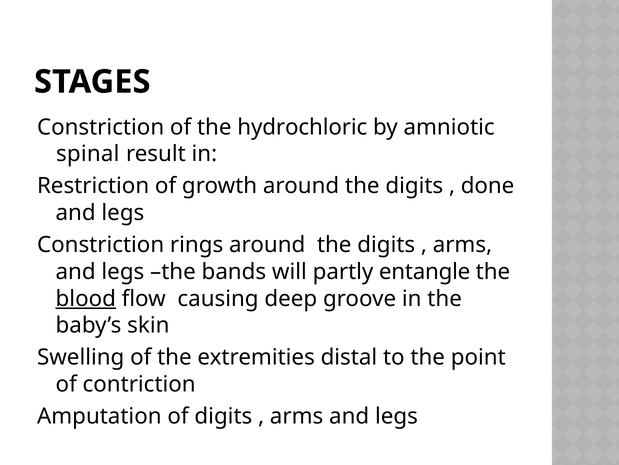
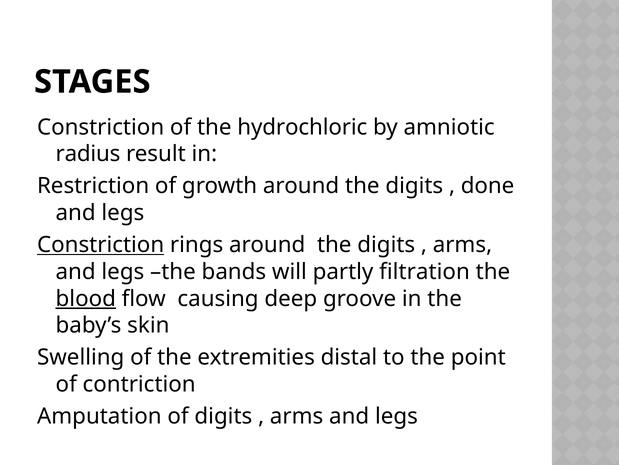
spinal: spinal -> radius (88, 154)
Constriction underline: none -> present (101, 245)
entangle: entangle -> filtration (424, 271)
